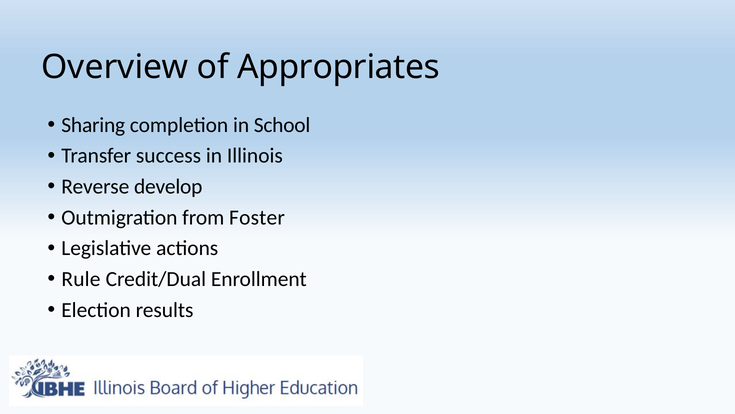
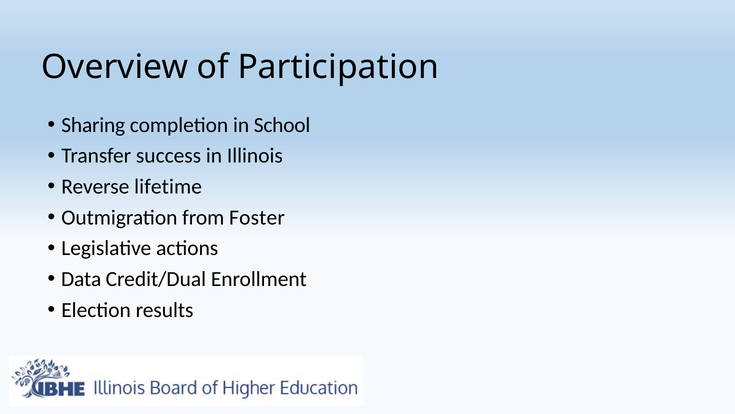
Appropriates: Appropriates -> Participation (338, 67)
develop: develop -> lifetime (168, 186)
Rule: Rule -> Data (81, 279)
